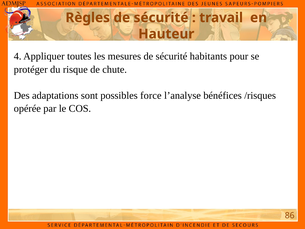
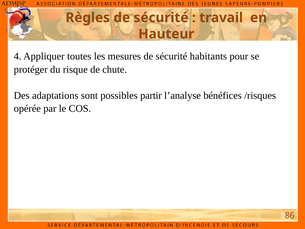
force: force -> partir (151, 95)
